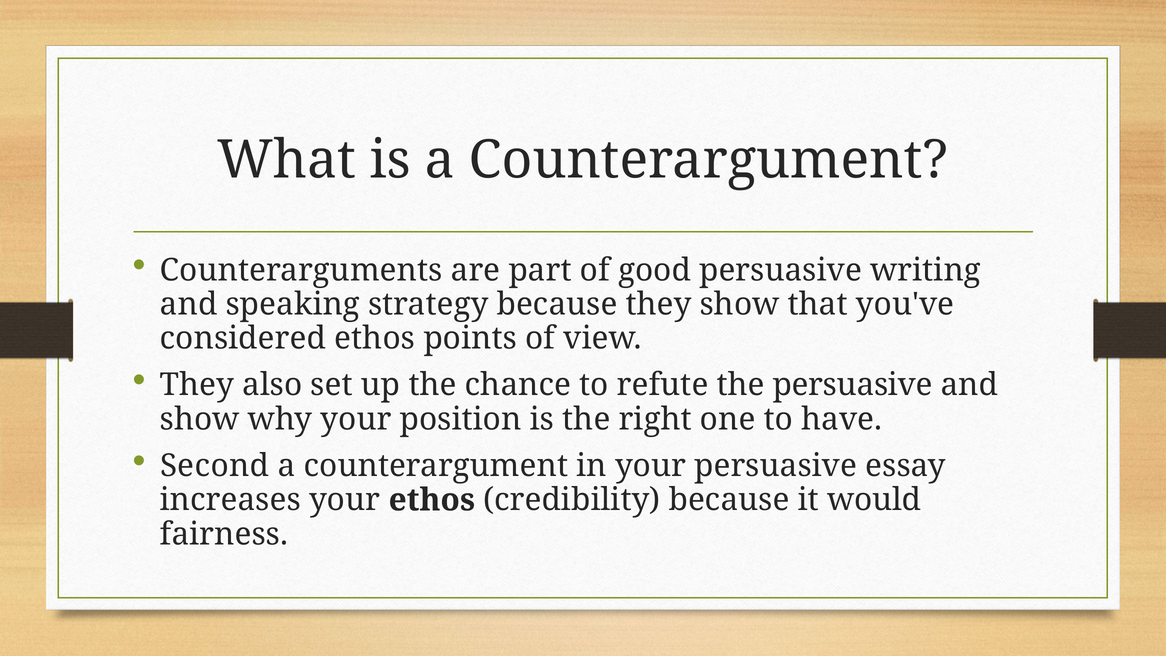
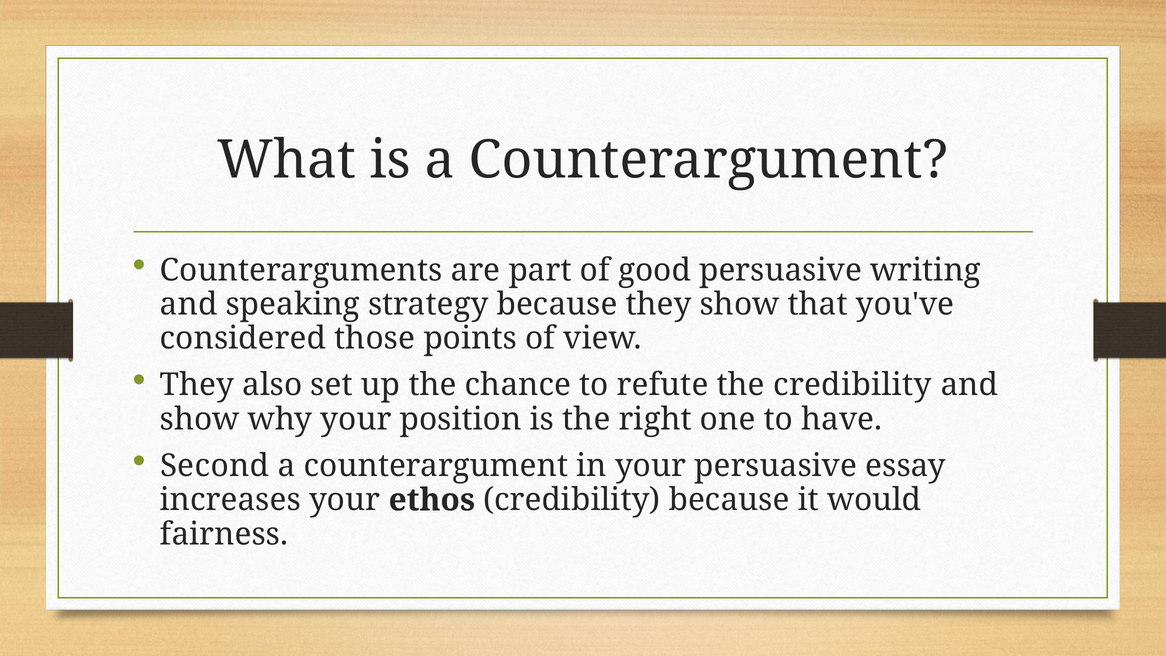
considered ethos: ethos -> those (375, 338)
the persuasive: persuasive -> credibility (852, 385)
